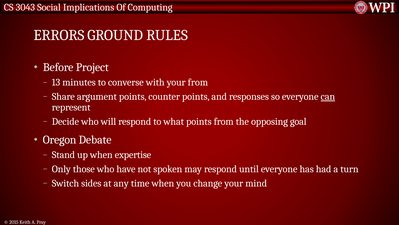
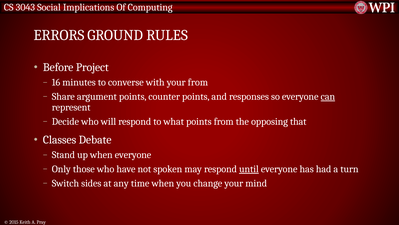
13: 13 -> 16 (56, 82)
goal: goal -> that (298, 121)
Oregon: Oregon -> Classes (60, 140)
when expertise: expertise -> everyone (133, 155)
until underline: none -> present (249, 169)
